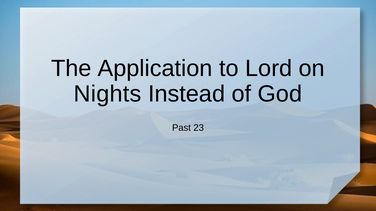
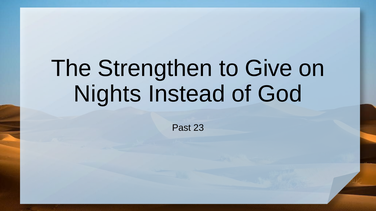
Application: Application -> Strengthen (155, 69)
Lord: Lord -> Give (269, 69)
